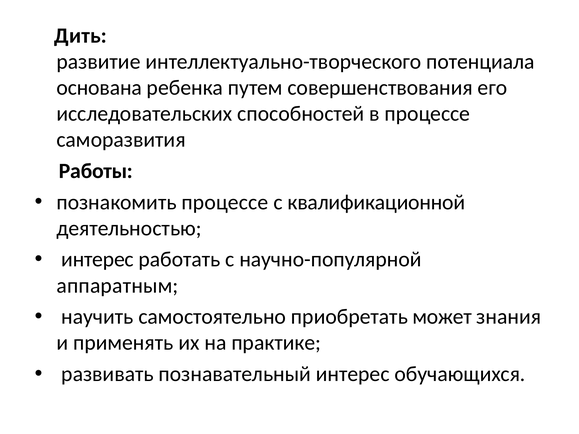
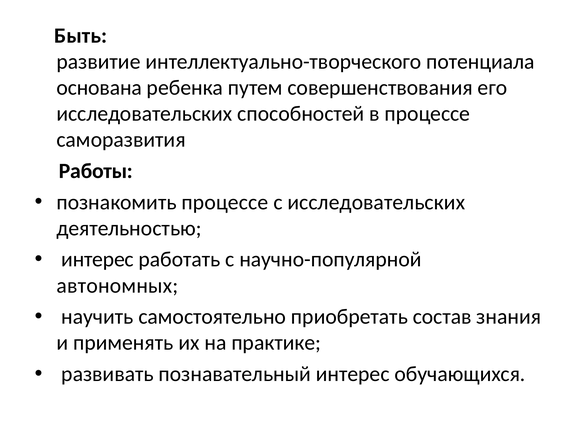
Дить: Дить -> Быть (81, 36)
с квалификационной: квалификационной -> исследовательских (376, 202)
аппаратным: аппаратным -> автономных (117, 286)
может: может -> состав (442, 317)
